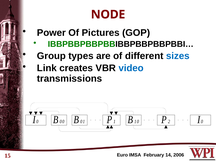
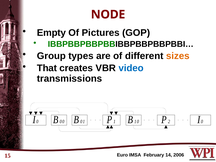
Power: Power -> Empty (51, 33)
sizes colour: blue -> orange (178, 56)
Link: Link -> That (47, 68)
